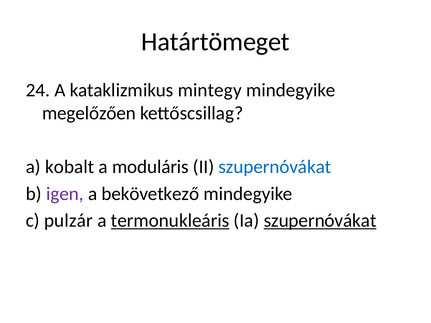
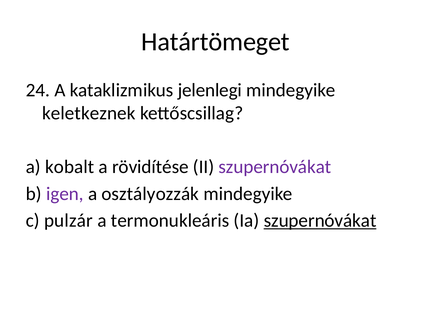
mintegy: mintegy -> jelenlegi (210, 90)
megelőzően: megelőzően -> keletkeznek (89, 113)
moduláris: moduláris -> rövidítése (150, 167)
szupernóvákat colour: blue -> purple (275, 167)
bekövetkező: bekövetkező -> osztályozzák (150, 194)
termonukleáris underline: present -> none (170, 221)
